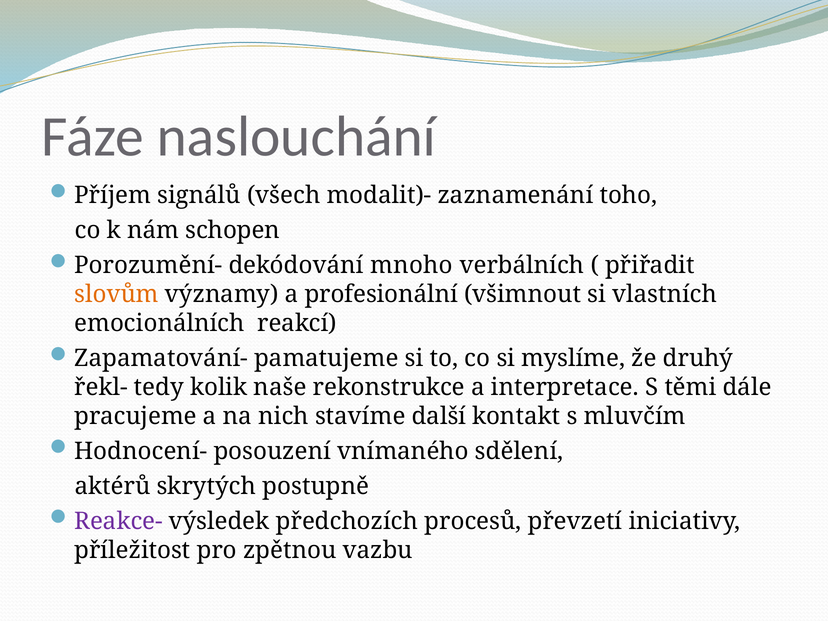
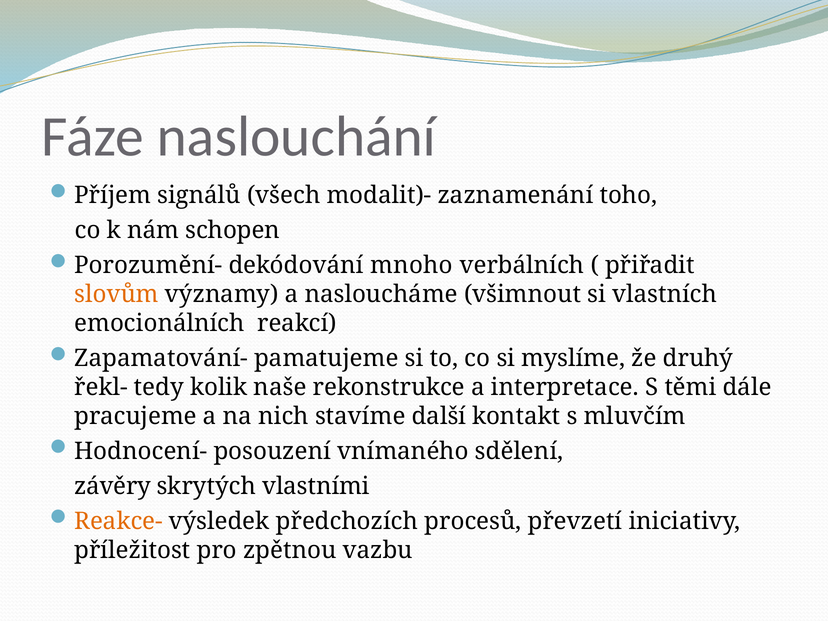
profesionální: profesionální -> nasloucháme (381, 294)
aktérů: aktérů -> závěry (113, 486)
postupně: postupně -> vlastními (316, 486)
Reakce- colour: purple -> orange (119, 521)
